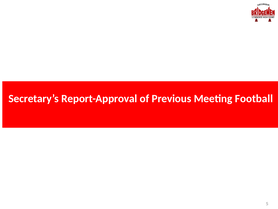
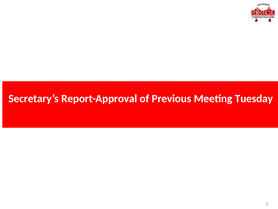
Football: Football -> Tuesday (254, 98)
